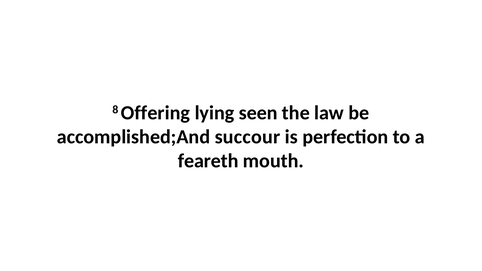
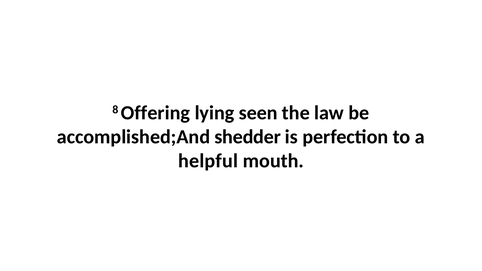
succour: succour -> shedder (248, 137)
feareth: feareth -> helpful (208, 161)
